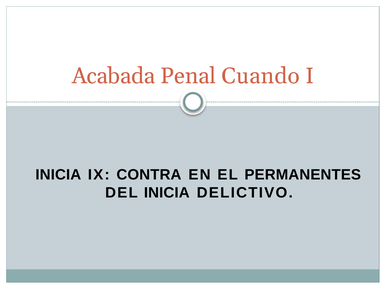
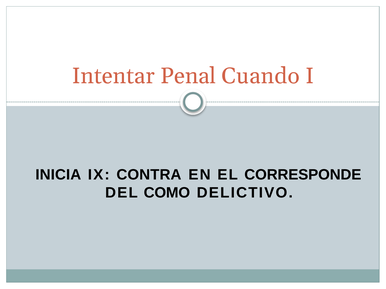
Acabada: Acabada -> Intentar (113, 76)
PERMANENTES: PERMANENTES -> CORRESPONDE (303, 175)
DEL INICIA: INICIA -> COMO (167, 193)
